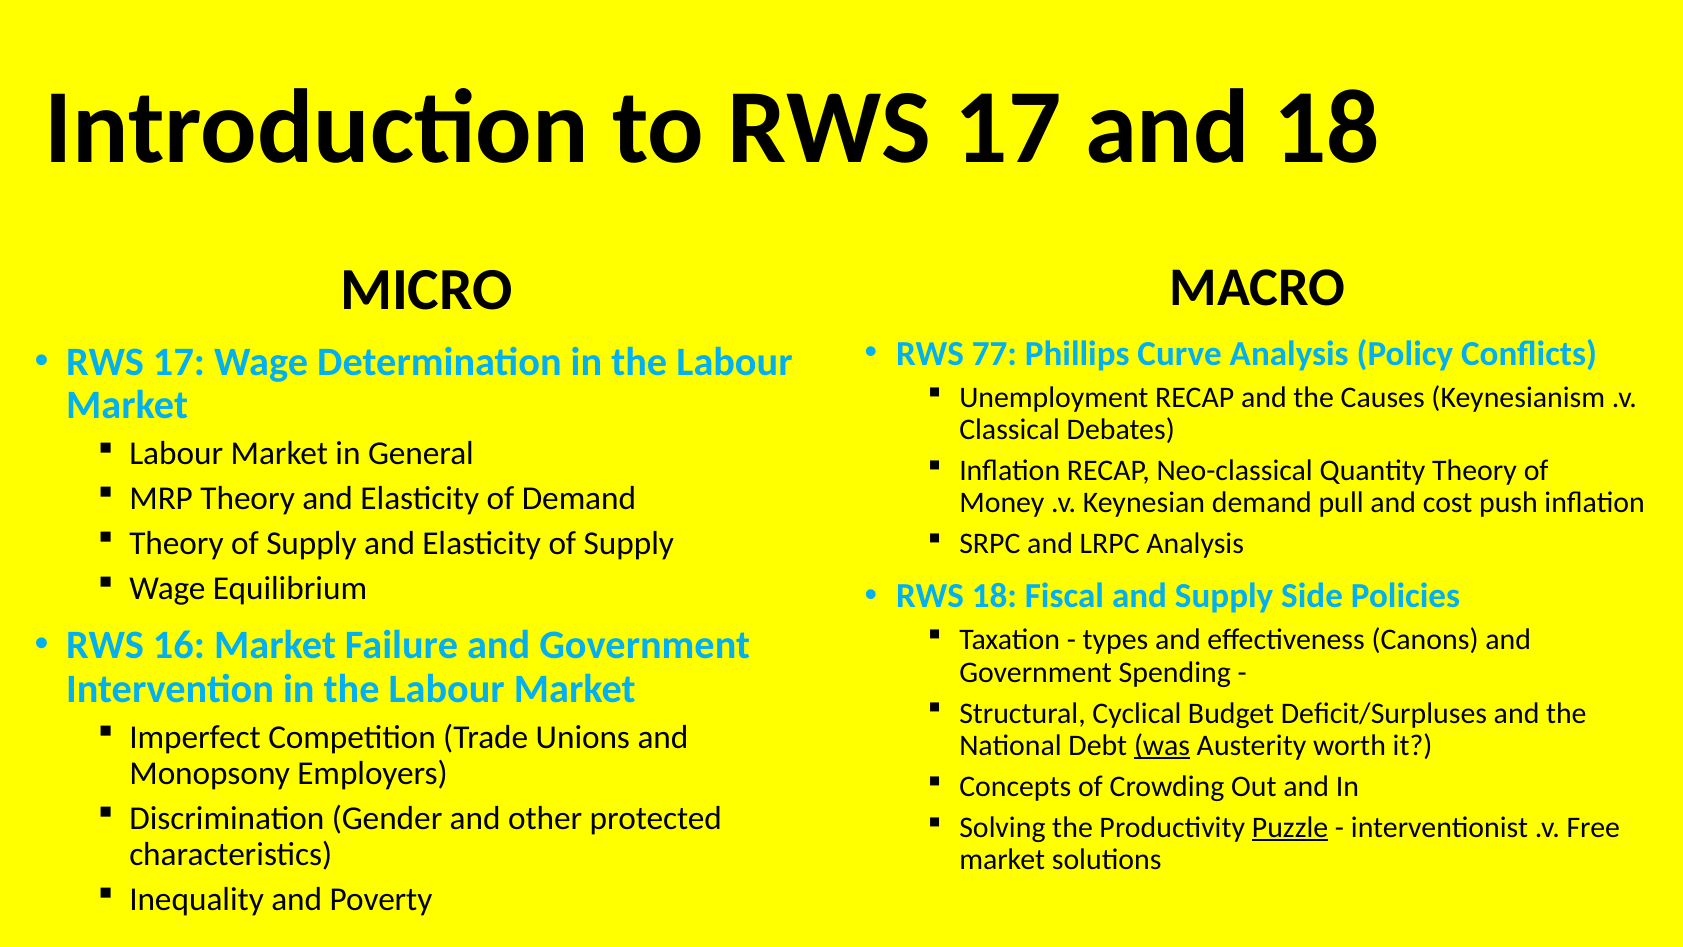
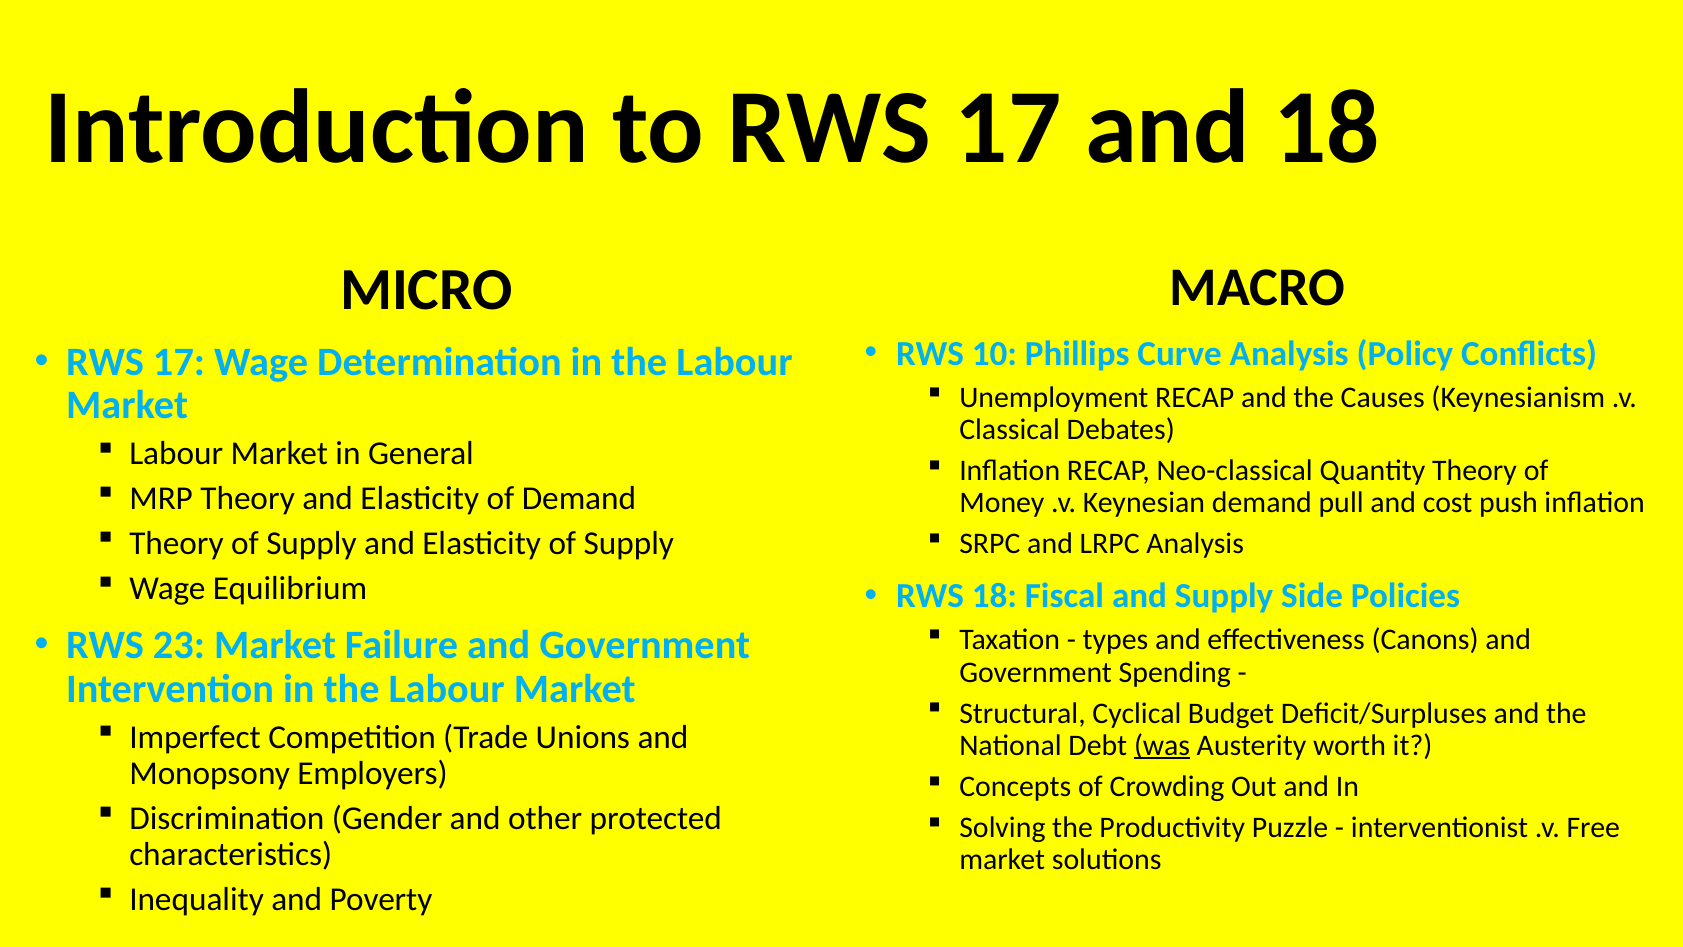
77: 77 -> 10 (994, 353)
16: 16 -> 23 (179, 645)
Puzzle underline: present -> none (1290, 827)
